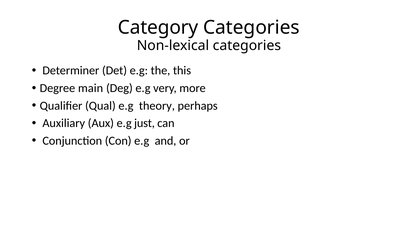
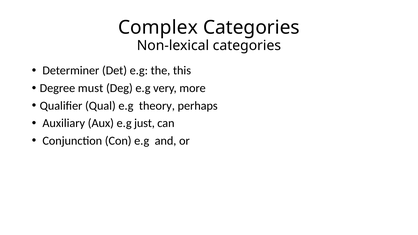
Category: Category -> Complex (158, 28)
main: main -> must (91, 88)
